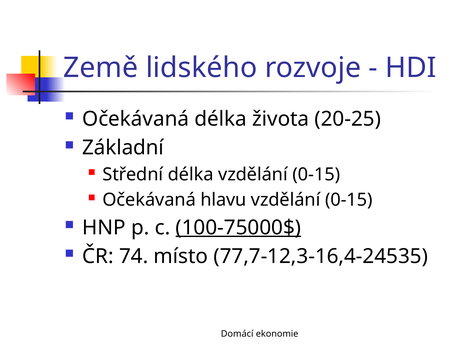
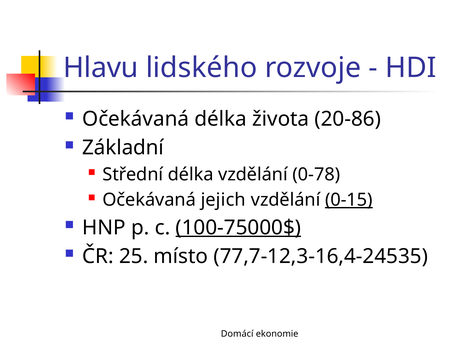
Země: Země -> Hlavu (101, 68)
20-25: 20-25 -> 20-86 (348, 119)
délka vzdělání 0-15: 0-15 -> 0-78 (316, 174)
hlavu: hlavu -> jejich (223, 200)
0-15 underline: none -> present (349, 200)
74: 74 -> 25 (134, 256)
